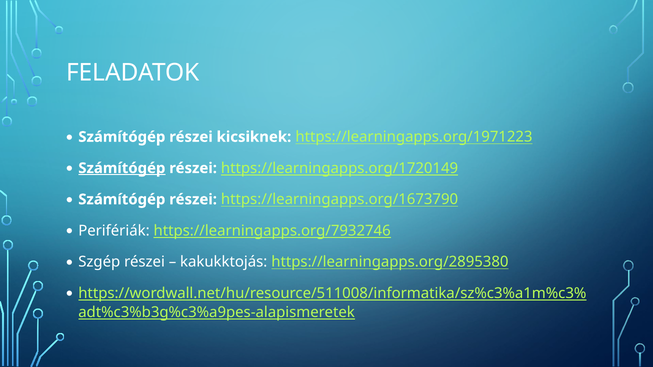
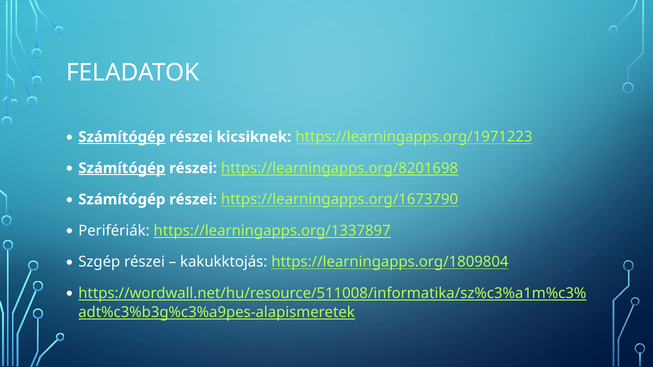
Számítógép underline: none -> present (122, 137)
https://learningapps.org/1720149: https://learningapps.org/1720149 -> https://learningapps.org/8201698 (340, 168)
https://learningapps.org/7932746: https://learningapps.org/7932746 -> https://learningapps.org/1337897 (272, 231)
https://learningapps.org/2895380: https://learningapps.org/2895380 -> https://learningapps.org/1809804 (390, 262)
